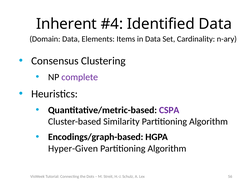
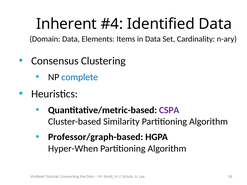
complete colour: purple -> blue (80, 77)
Encodings/graph-based: Encodings/graph-based -> Professor/graph-based (96, 137)
Hyper-Given: Hyper-Given -> Hyper-When (73, 149)
